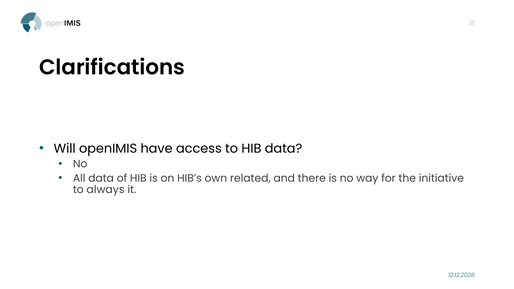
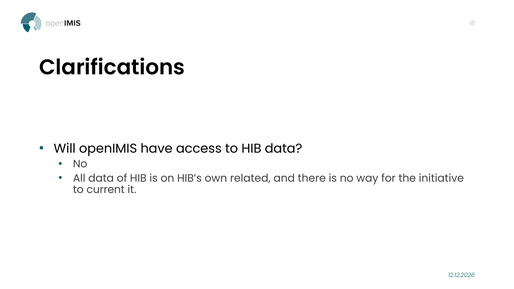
always: always -> current (106, 190)
